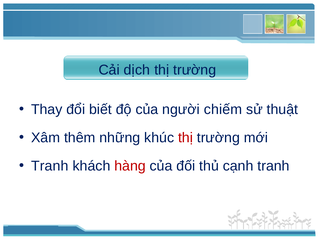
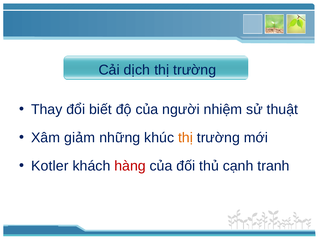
chiếm: chiếm -> nhiệm (223, 109)
thêm: thêm -> giảm (80, 137)
thị colour: red -> orange (185, 137)
Tranh: Tranh -> Kotler (50, 166)
